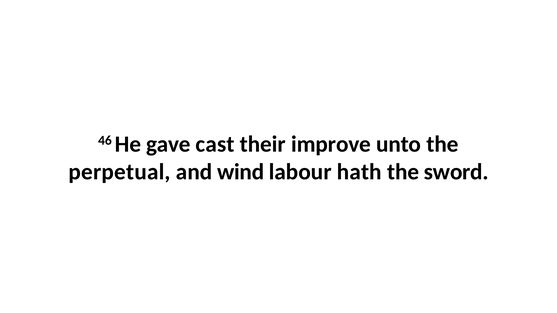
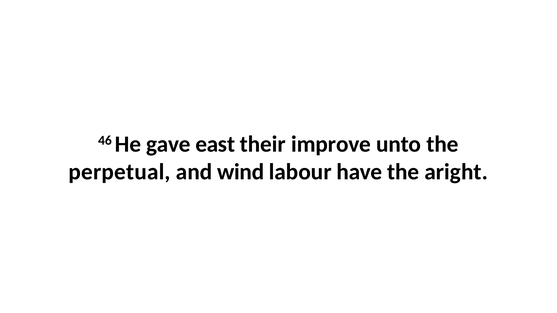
cast: cast -> east (215, 144)
hath: hath -> have (359, 172)
sword: sword -> aright (456, 172)
